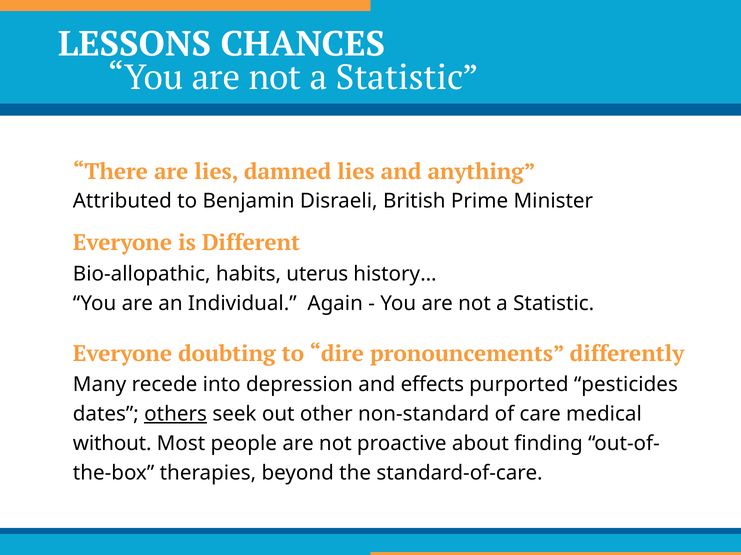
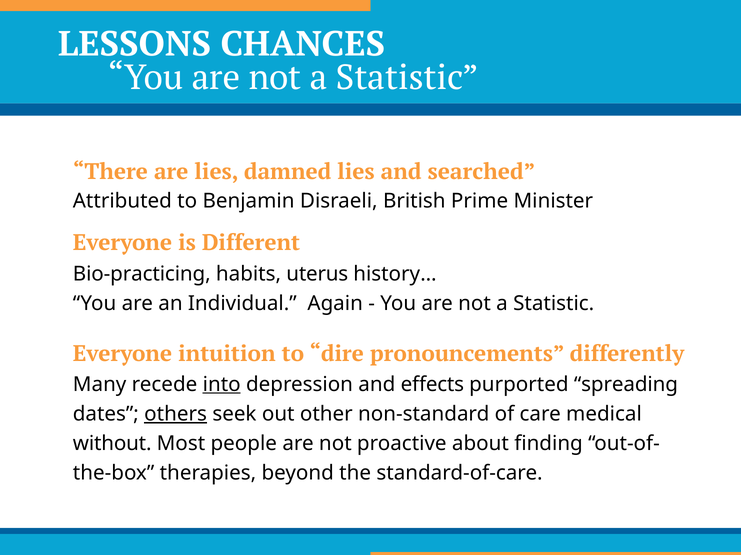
anything: anything -> searched (481, 172)
Bio-allopathic: Bio-allopathic -> Bio-practicing (142, 274)
doubting: doubting -> intuition (227, 354)
into underline: none -> present (222, 385)
pesticides: pesticides -> spreading (626, 385)
